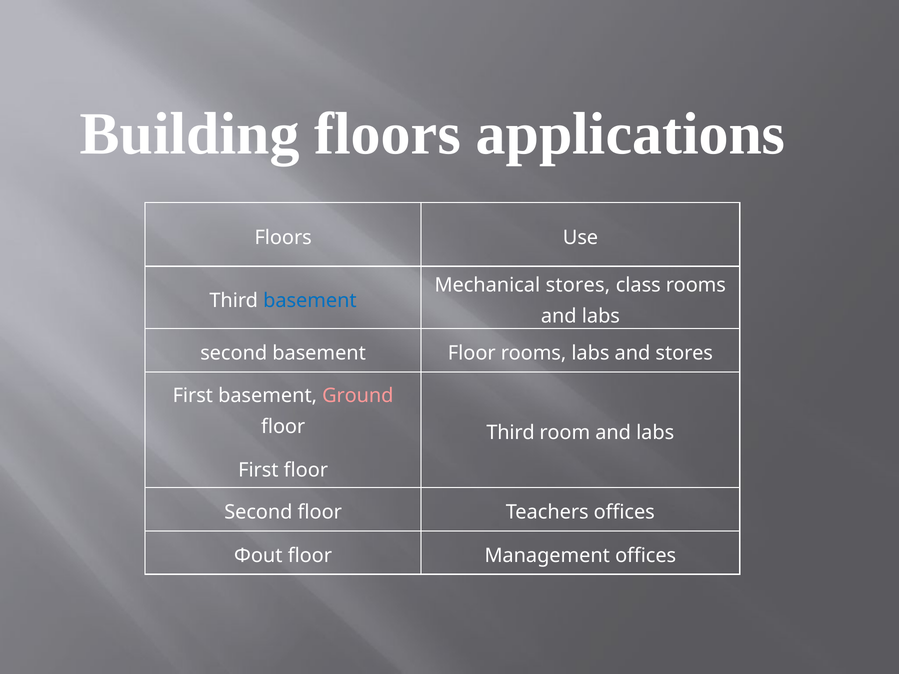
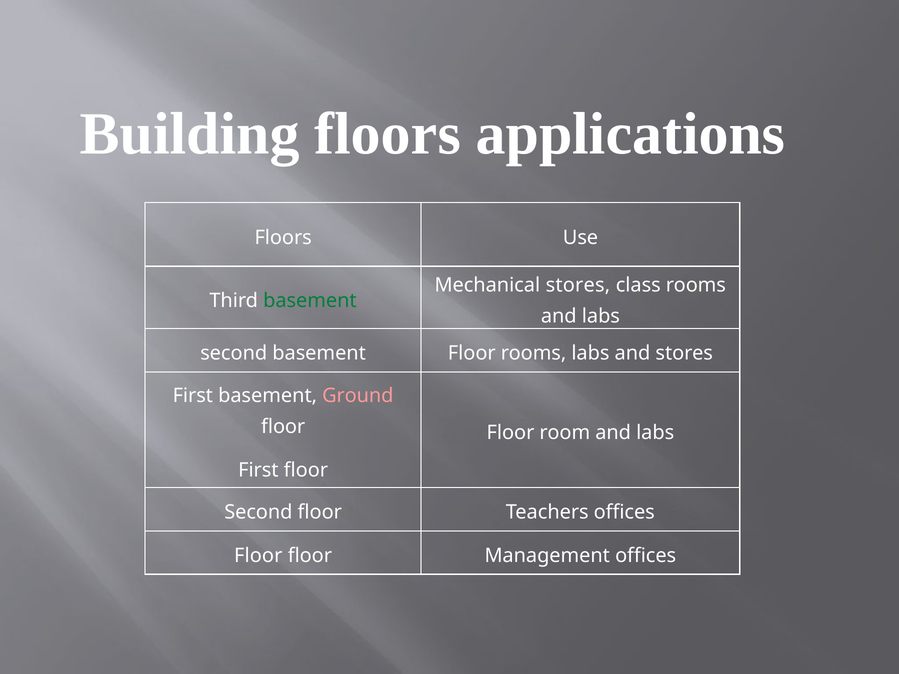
basement colour: blue -> green (310, 301)
Third: Third -> Floor (510, 433)
Φout: Φout -> Floor (258, 556)
